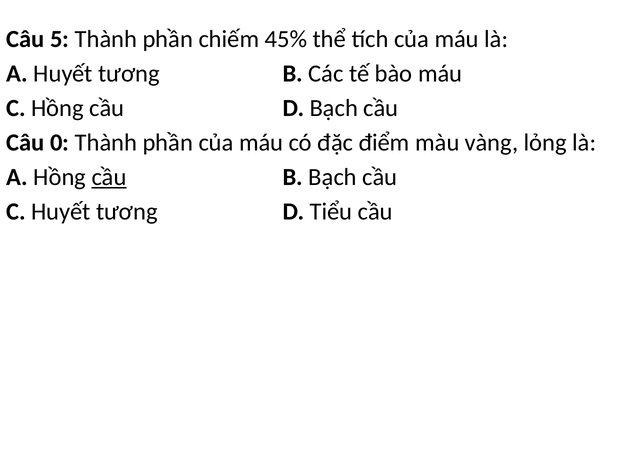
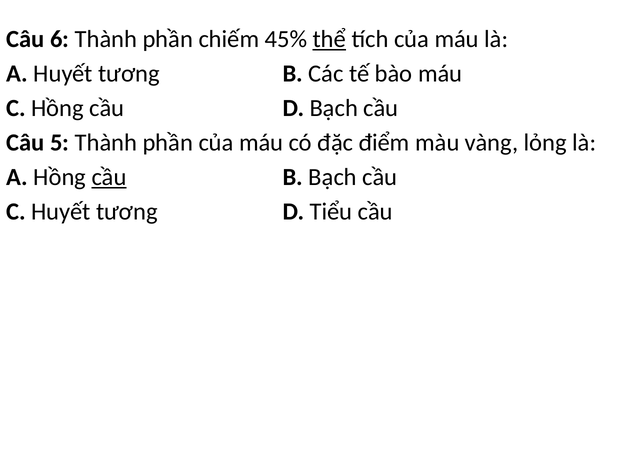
5: 5 -> 6 (60, 39)
thể underline: none -> present (329, 39)
0: 0 -> 5 (60, 143)
